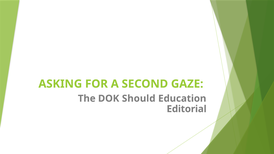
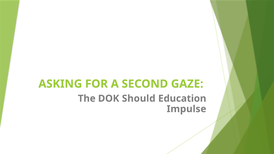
Editorial: Editorial -> Impulse (186, 109)
